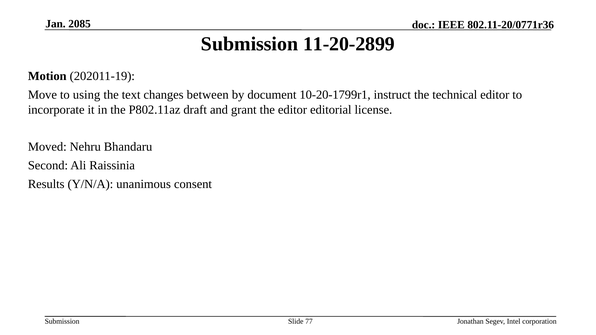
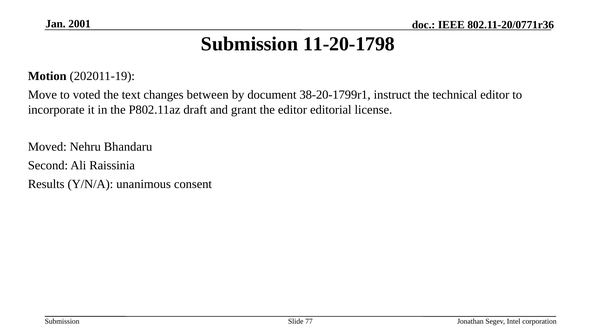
2085: 2085 -> 2001 (80, 24)
11-20-2899: 11-20-2899 -> 11-20-1798 (349, 44)
using: using -> voted (87, 95)
10-20-1799r1: 10-20-1799r1 -> 38-20-1799r1 (335, 95)
